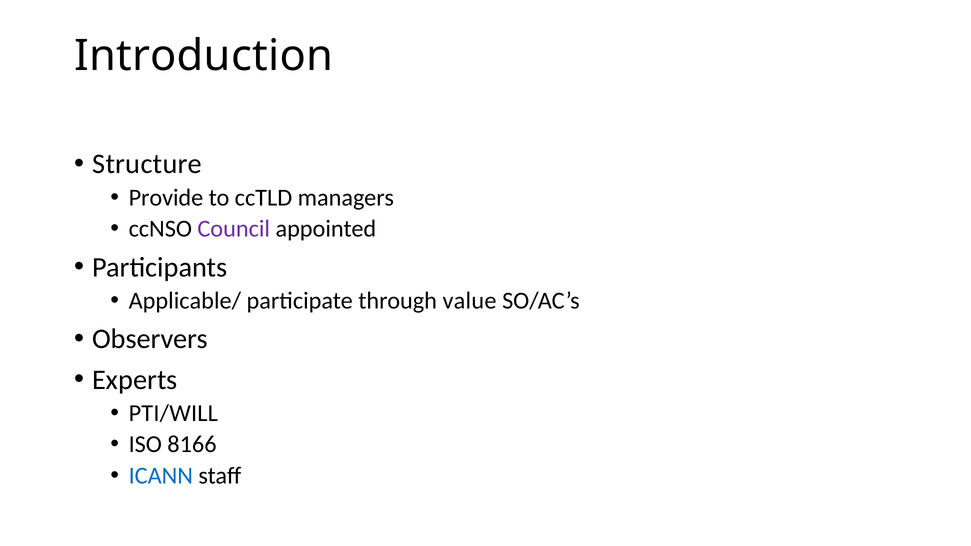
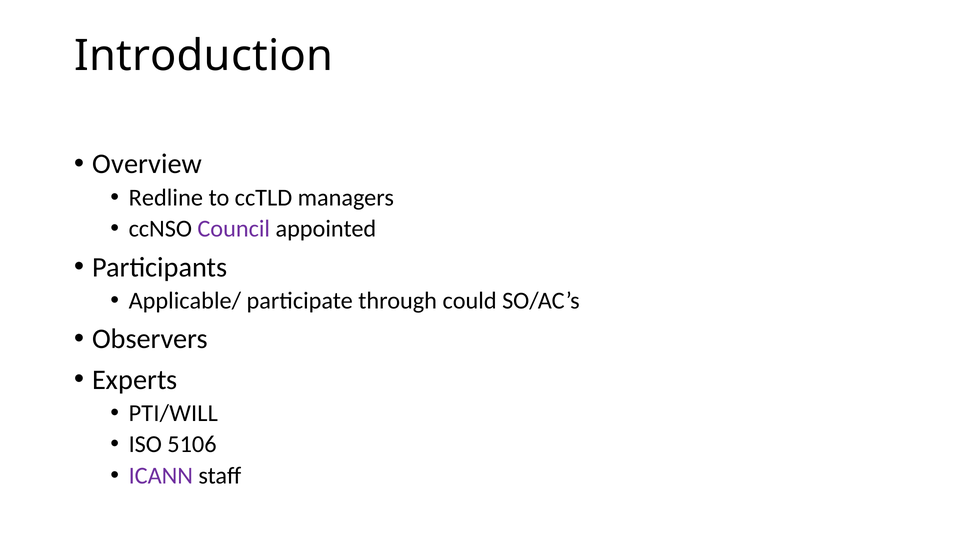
Structure: Structure -> Overview (147, 164)
Provide: Provide -> Redline (166, 198)
value: value -> could (470, 301)
8166: 8166 -> 5106 (192, 445)
ICANN colour: blue -> purple (161, 476)
